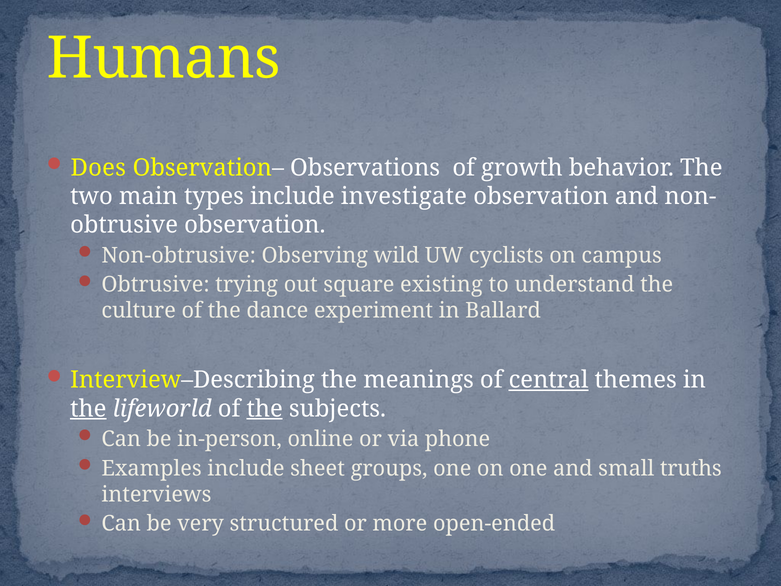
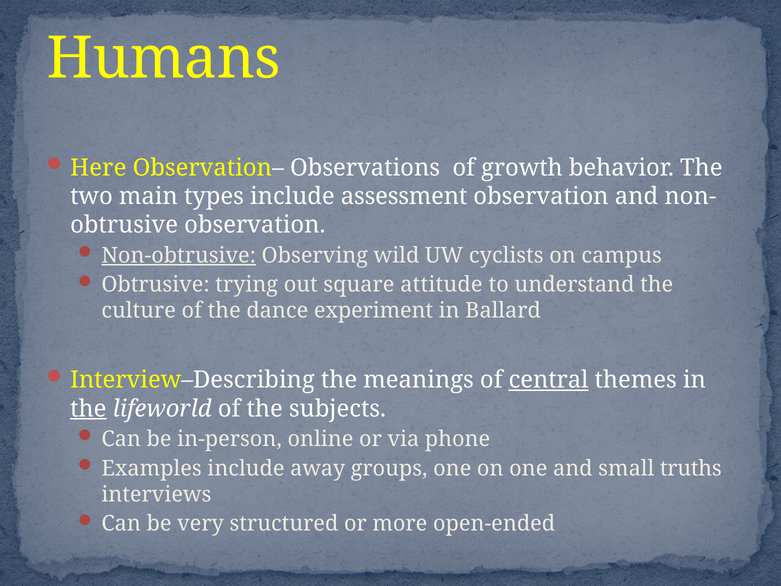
Does: Does -> Here (98, 168)
investigate: investigate -> assessment (404, 196)
Non-obtrusive underline: none -> present (179, 255)
existing: existing -> attitude (441, 285)
the underline: present -> none (265, 408)
sheet: sheet -> away (318, 468)
